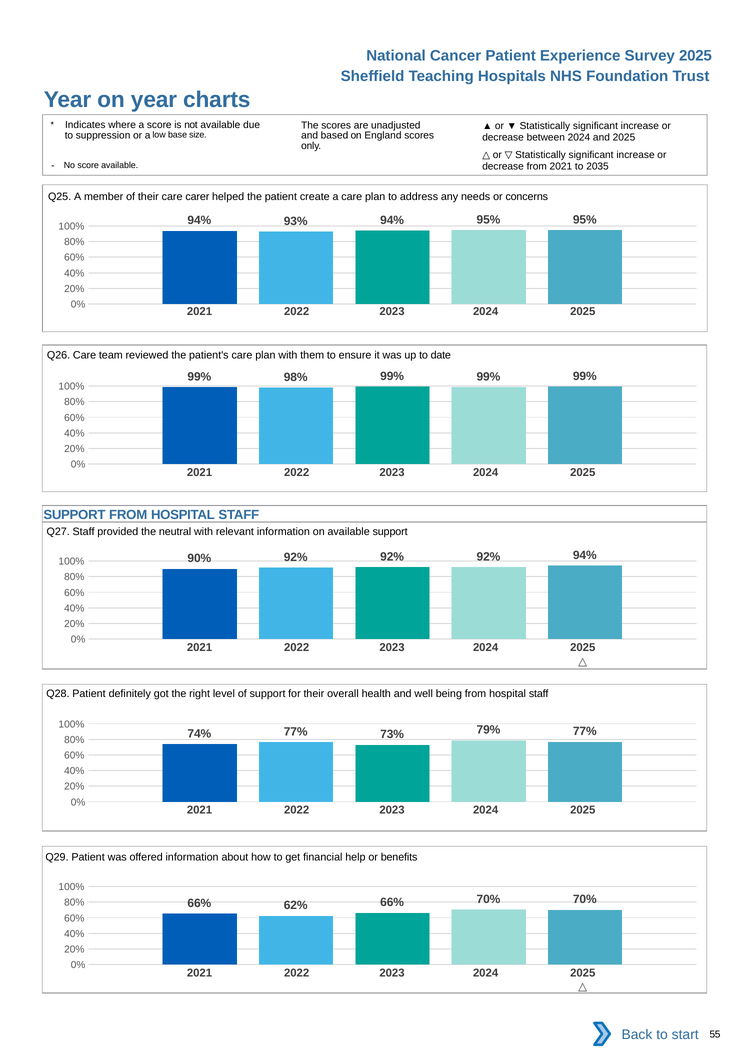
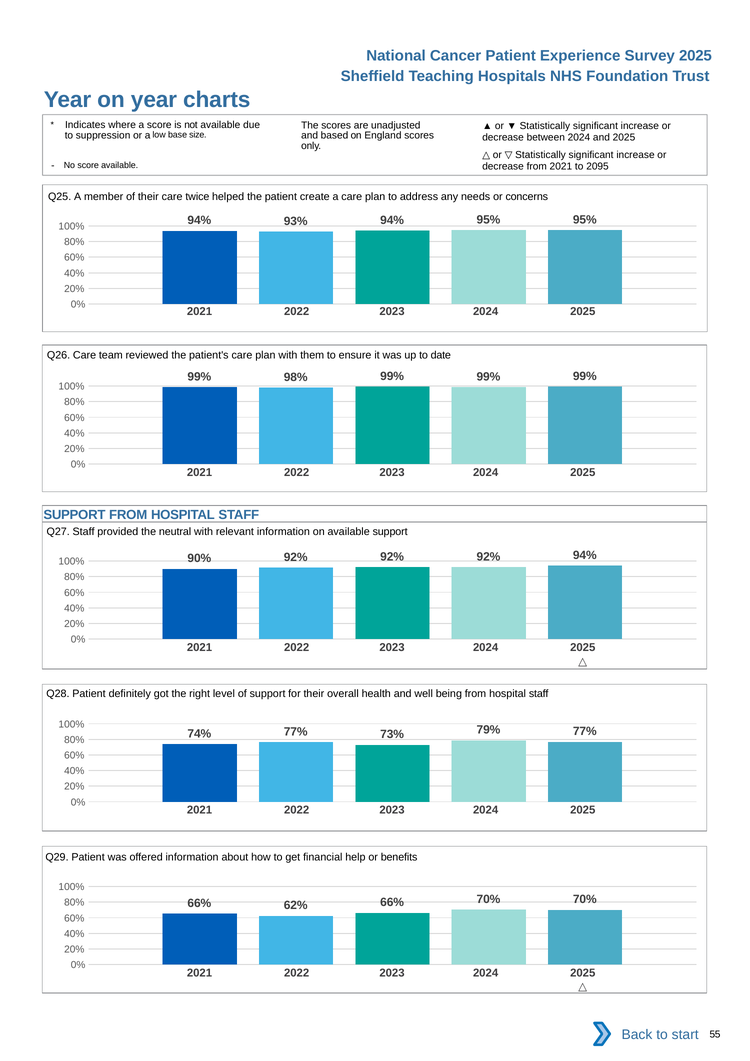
2035: 2035 -> 2095 (597, 166)
carer: carer -> twice (197, 197)
